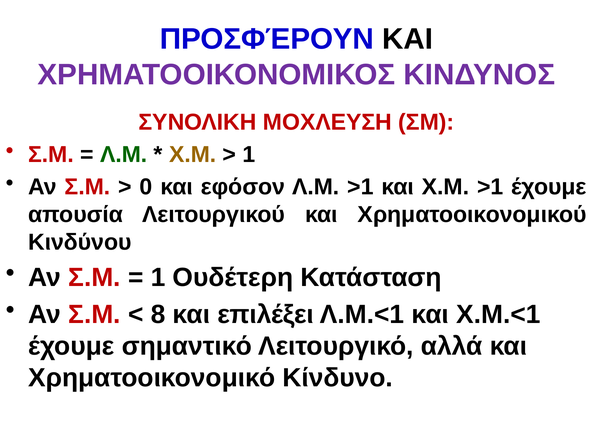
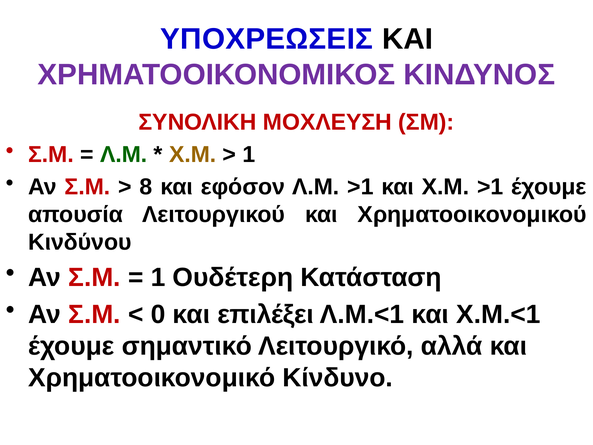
ΠΡΟΣΦΈΡΟΥΝ: ΠΡΟΣΦΈΡΟΥΝ -> ΥΠΟΧΡΕΩΣΕΙΣ (267, 39)
0: 0 -> 8 (146, 187)
8: 8 -> 0 (158, 314)
